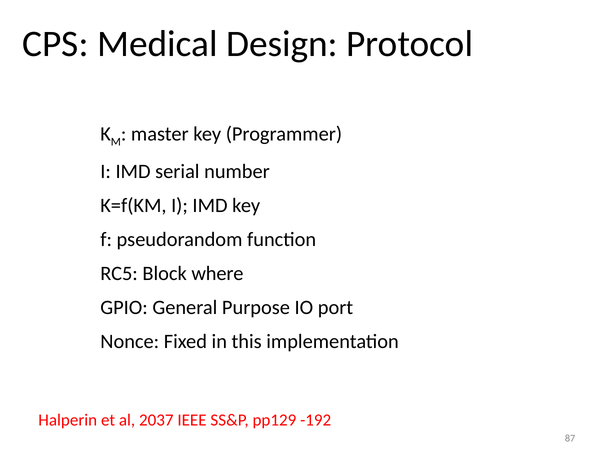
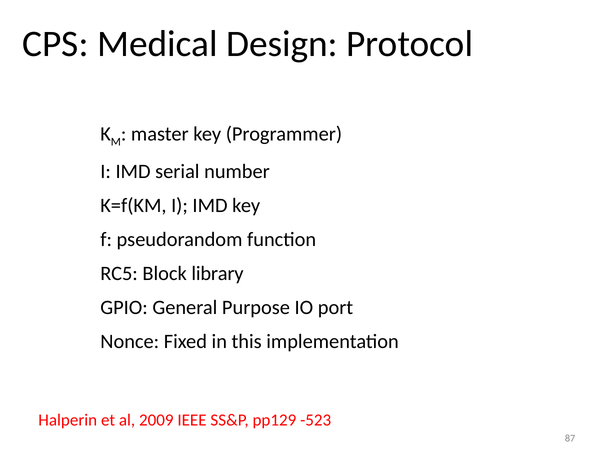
where: where -> library (217, 273)
2037: 2037 -> 2009 (156, 420)
-192: -192 -> -523 (316, 420)
